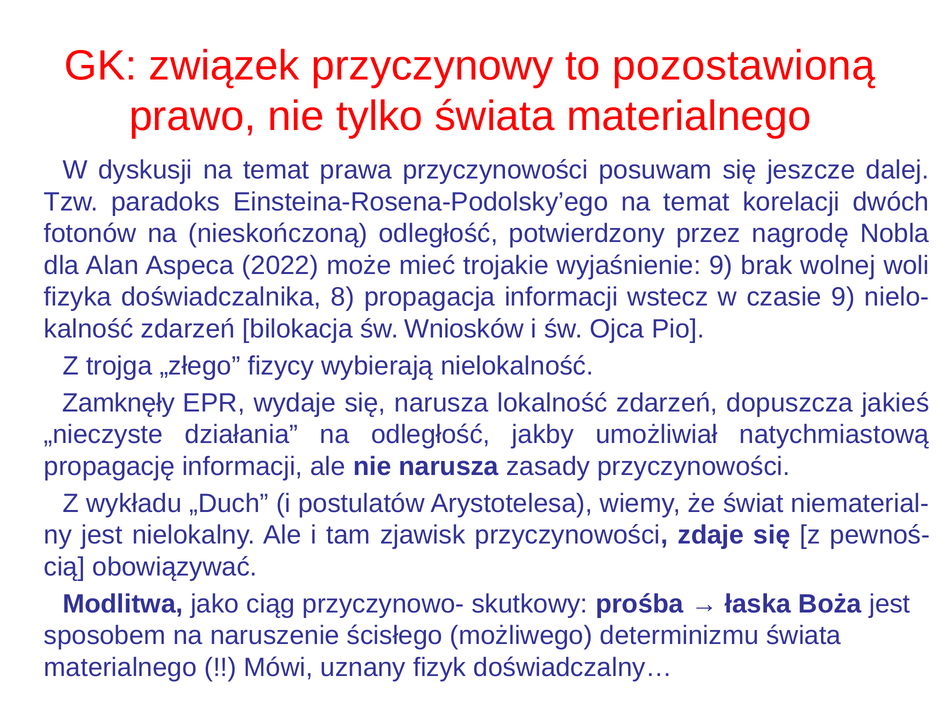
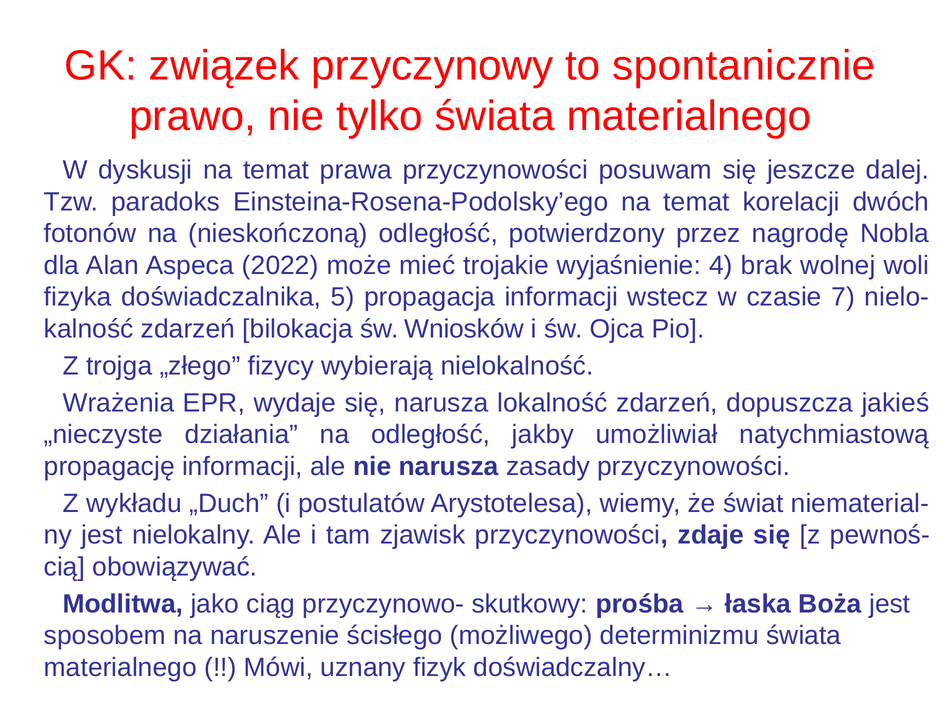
pozostawioną: pozostawioną -> spontanicznie (744, 66)
wyjaśnienie 9: 9 -> 4 (721, 265)
8: 8 -> 5 (343, 297)
czasie 9: 9 -> 7 (843, 297)
Zamknęły: Zamknęły -> Wrażenia (118, 403)
